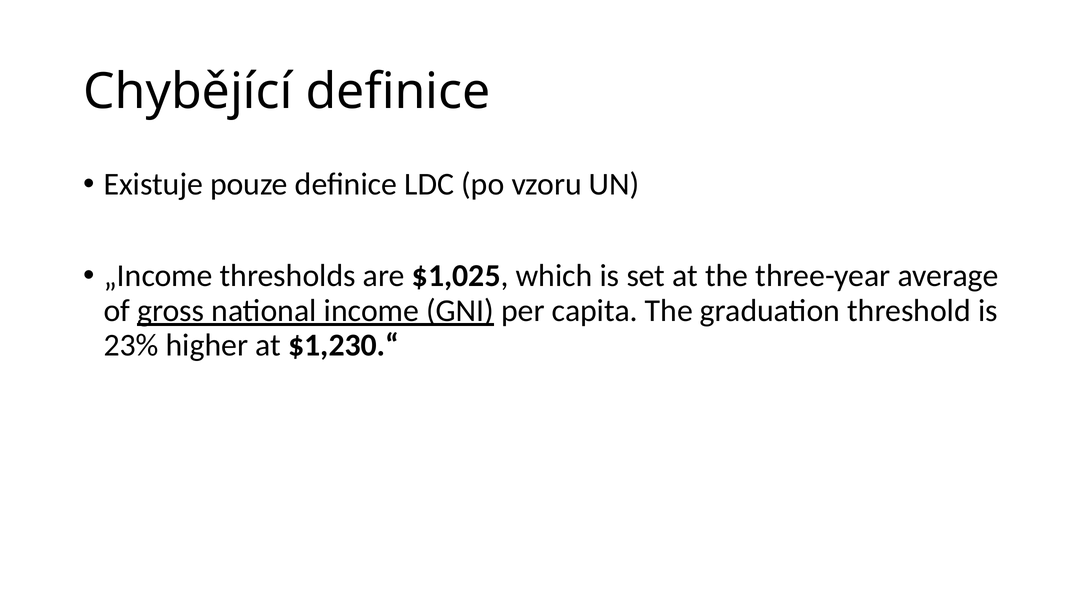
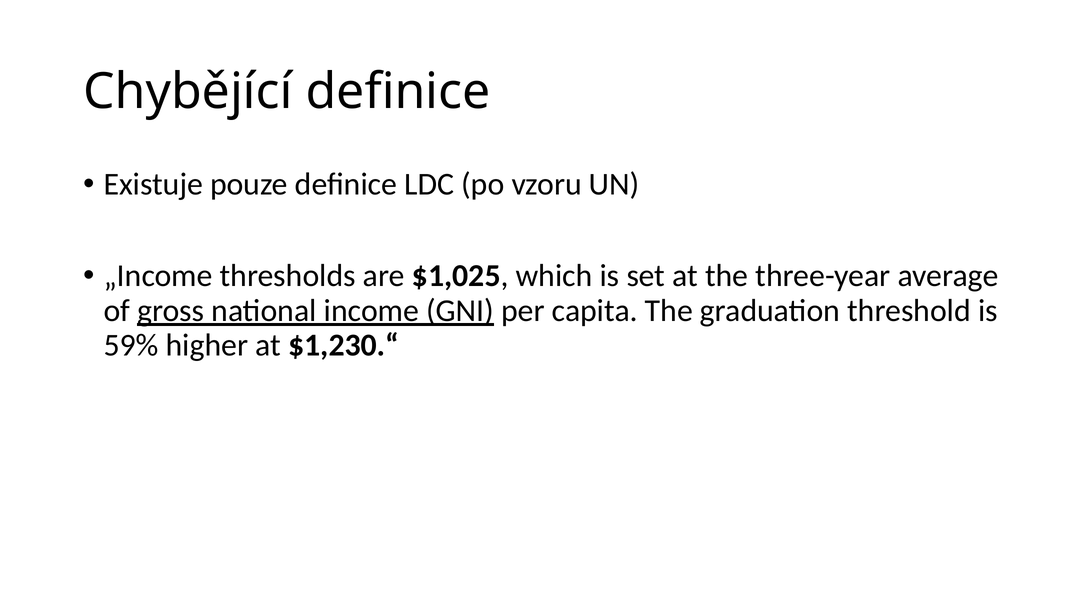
23%: 23% -> 59% (131, 345)
